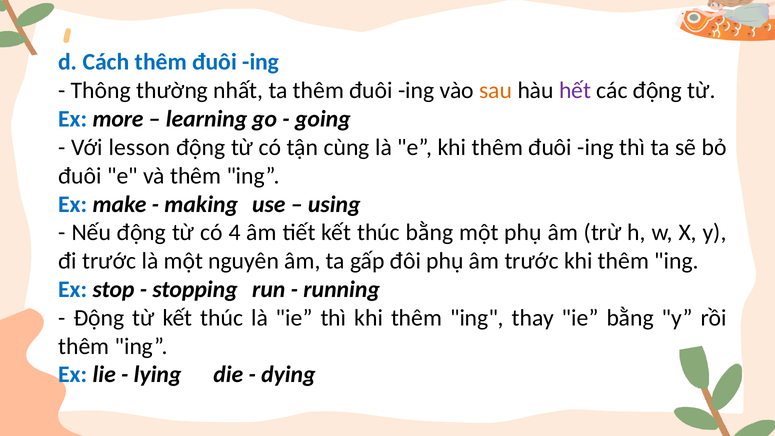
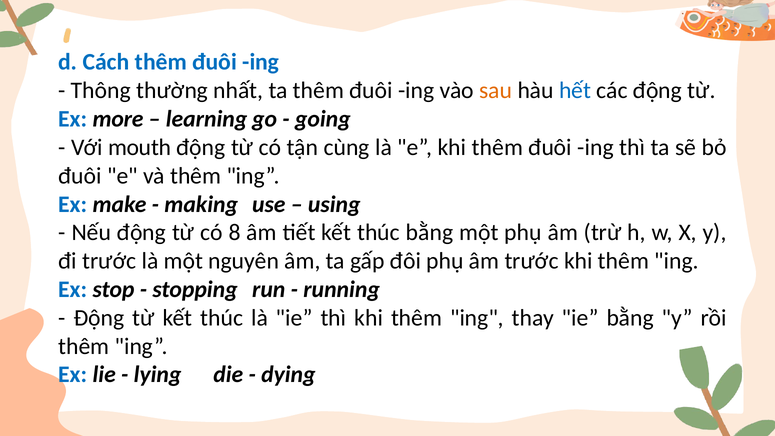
hết colour: purple -> blue (575, 91)
lesson: lesson -> mouth (140, 147)
4: 4 -> 8 (234, 233)
